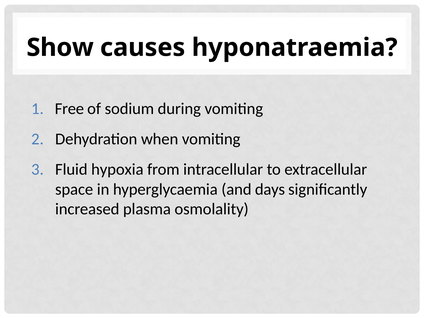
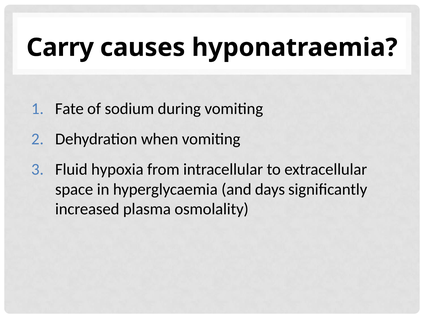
Show: Show -> Carry (60, 48)
Free: Free -> Fate (69, 109)
